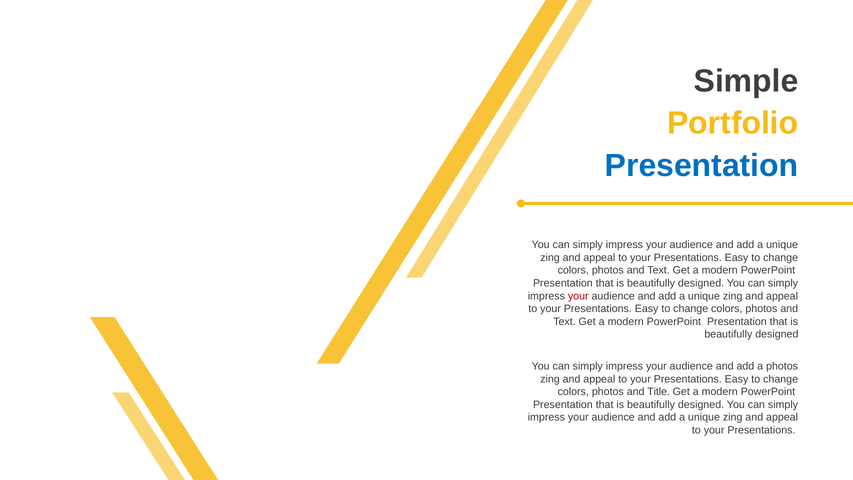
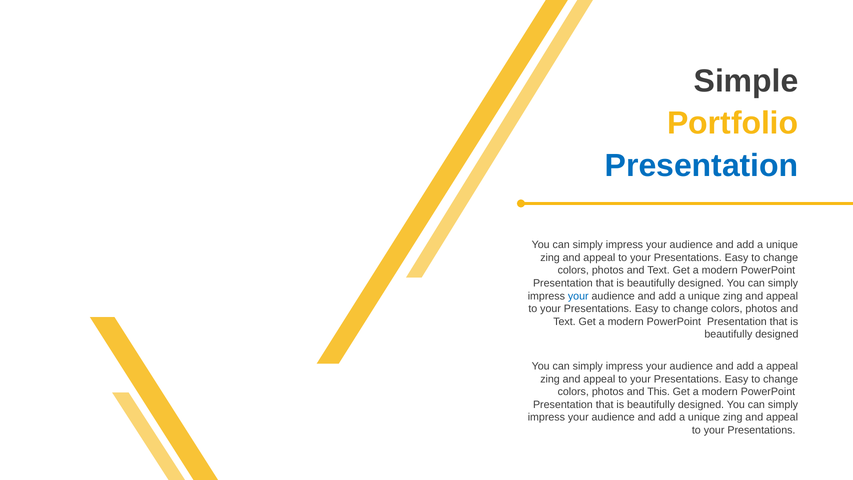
your colour: red -> blue (578, 296)
a photos: photos -> appeal (782, 366)
Title: Title -> This (659, 392)
